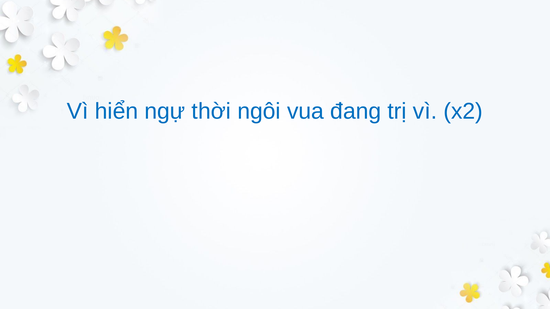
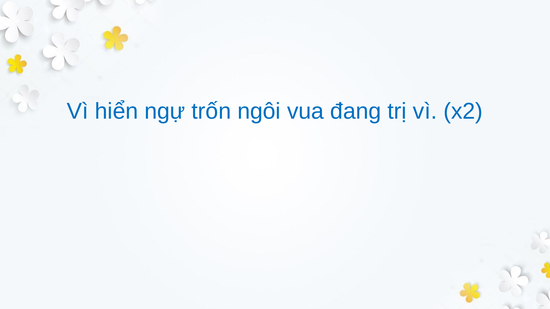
thời: thời -> trốn (211, 111)
